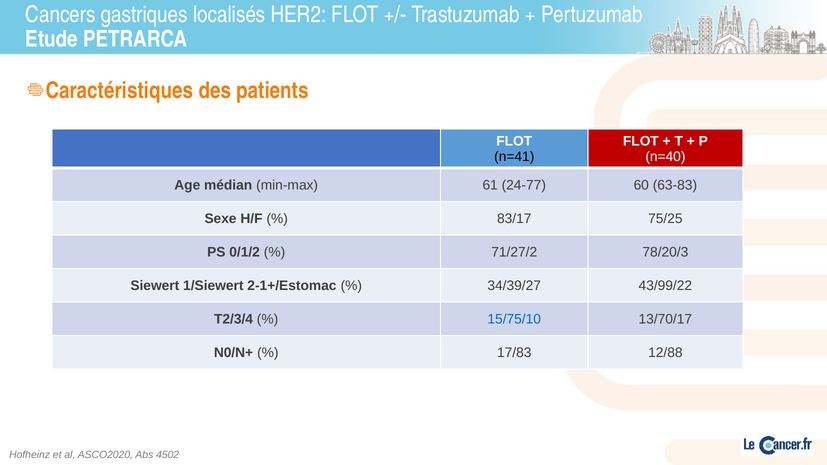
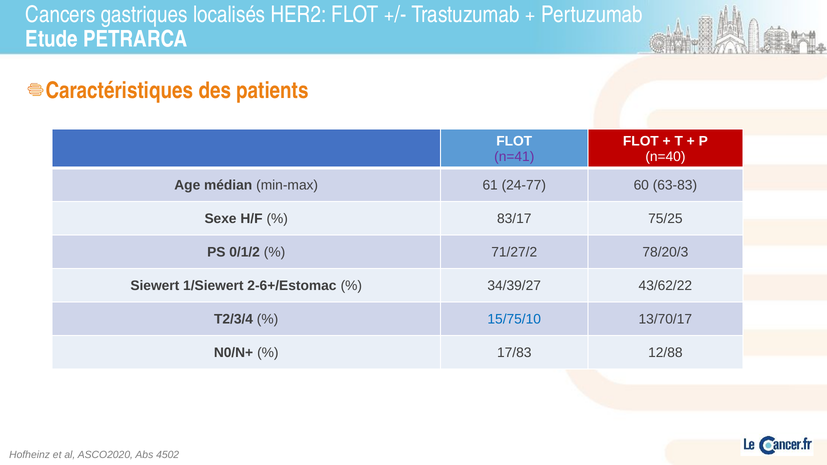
n=41 colour: black -> purple (514, 157)
2-1+/Estomac: 2-1+/Estomac -> 2-6+/Estomac (292, 286)
43/99/22: 43/99/22 -> 43/62/22 (665, 286)
